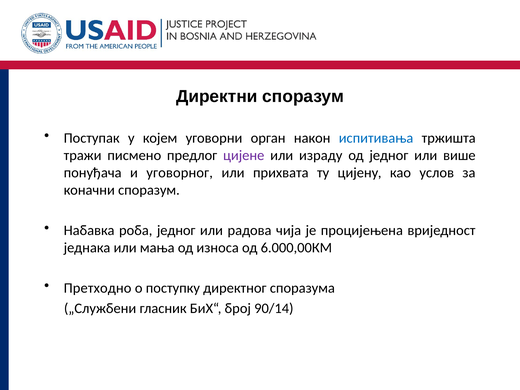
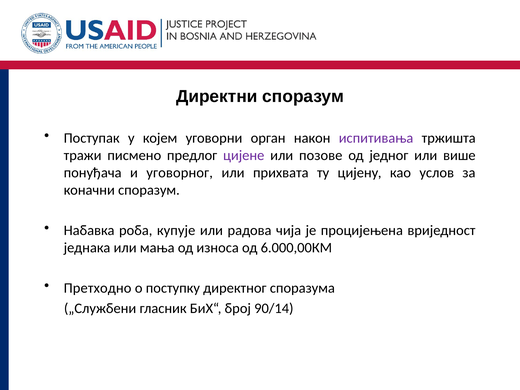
испитивања colour: blue -> purple (376, 138)
израду: израду -> позове (321, 155)
роба једног: једног -> купује (176, 230)
